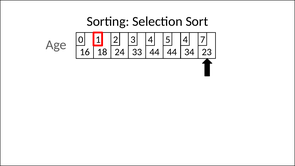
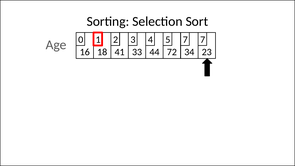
5 4: 4 -> 7 (185, 40)
24: 24 -> 41 (120, 52)
44 44: 44 -> 72 (172, 52)
